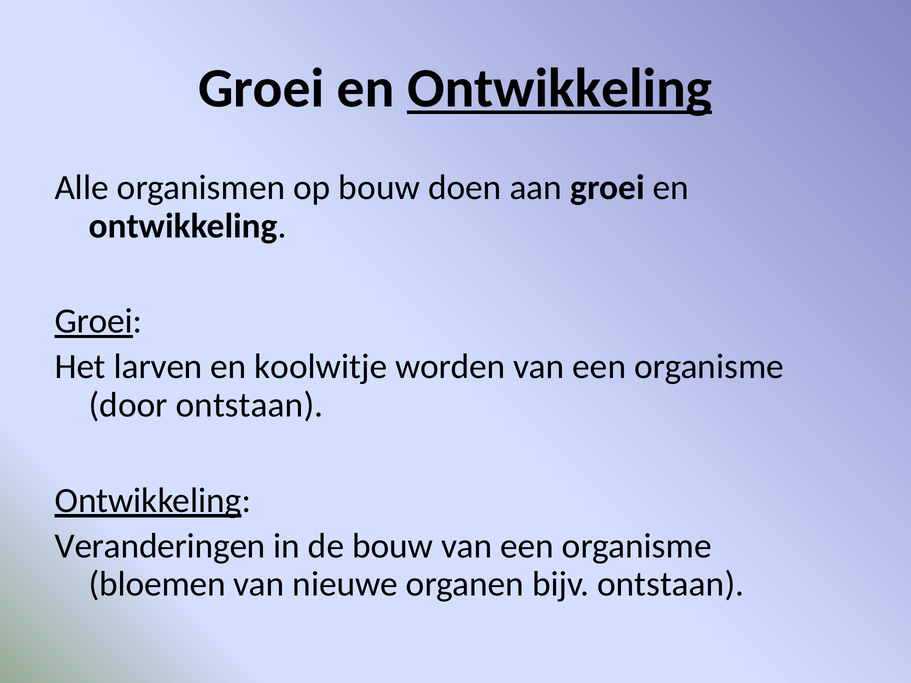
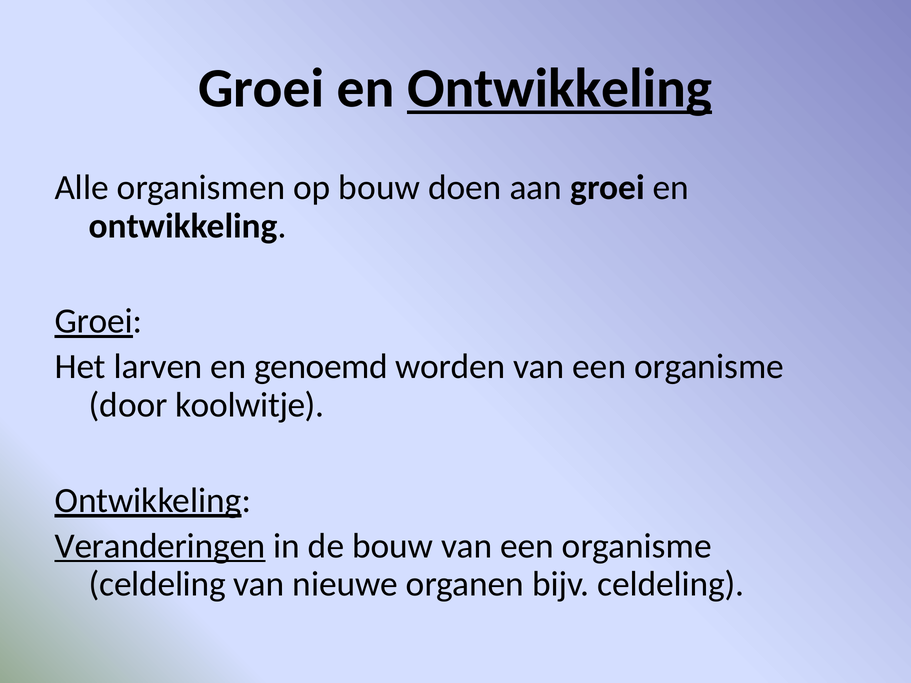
koolwitje: koolwitje -> genoemd (321, 367)
door ontstaan: ontstaan -> koolwitje (250, 405)
Veranderingen underline: none -> present (160, 546)
bloemen: bloemen -> celdeling (157, 584)
bijv ontstaan: ontstaan -> celdeling (671, 584)
